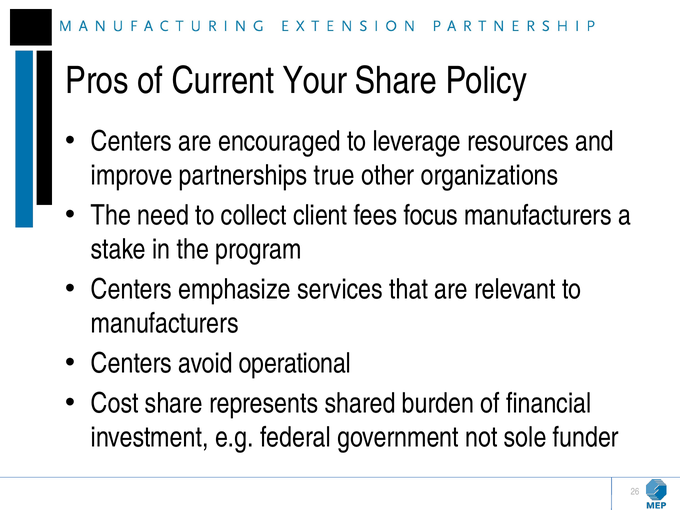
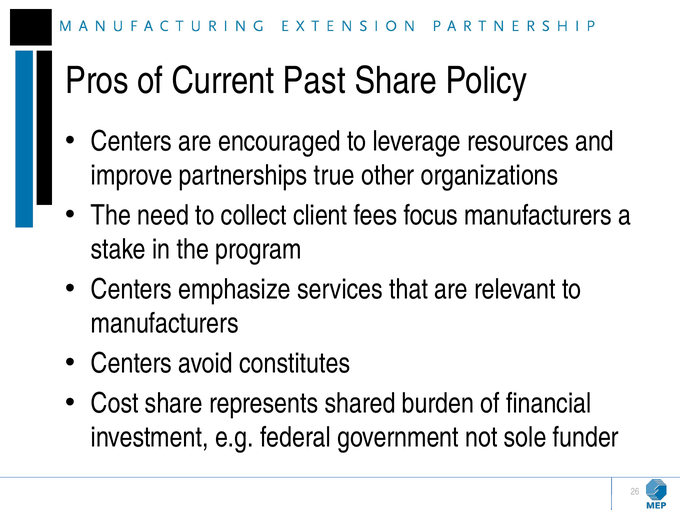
Your: Your -> Past (314, 81)
operational: operational -> constitutes (295, 364)
